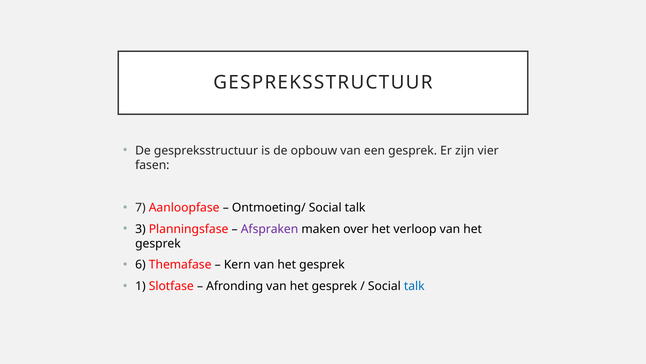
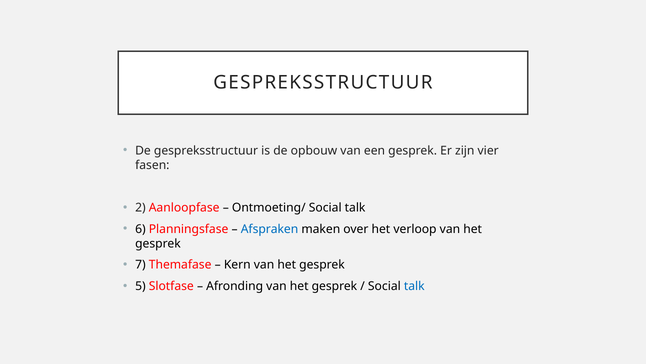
7: 7 -> 2 (140, 207)
3: 3 -> 6 (140, 229)
Afspraken colour: purple -> blue (270, 229)
6: 6 -> 7 (140, 264)
1: 1 -> 5 (140, 286)
